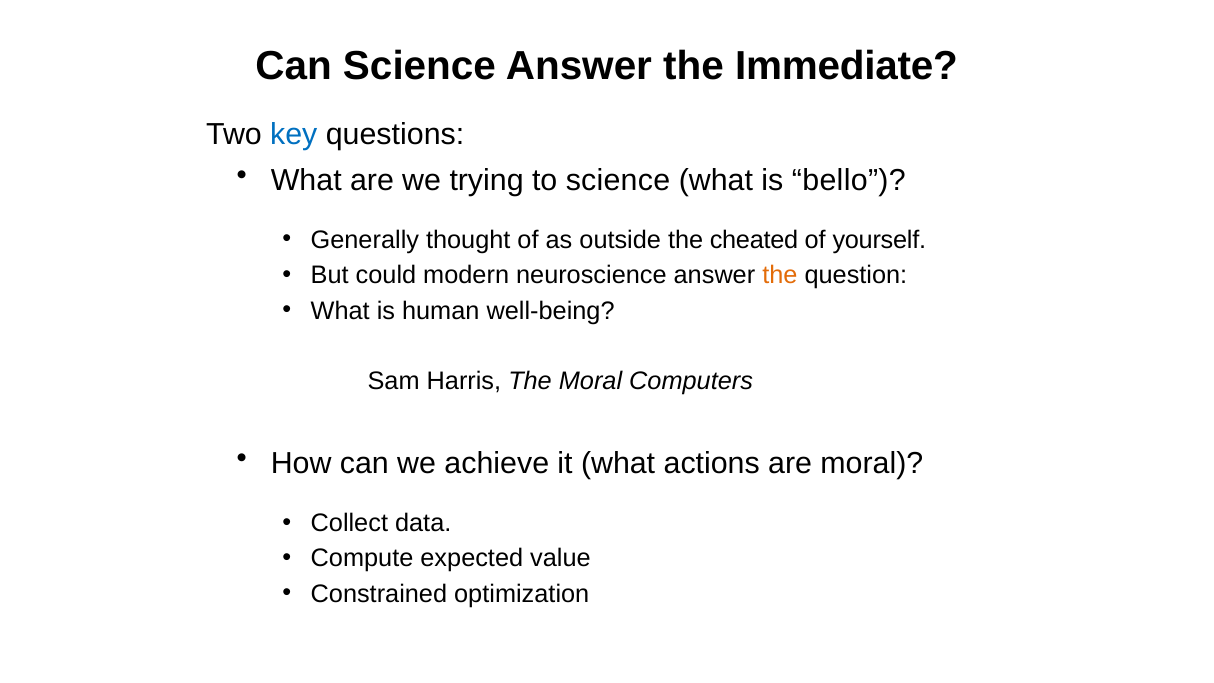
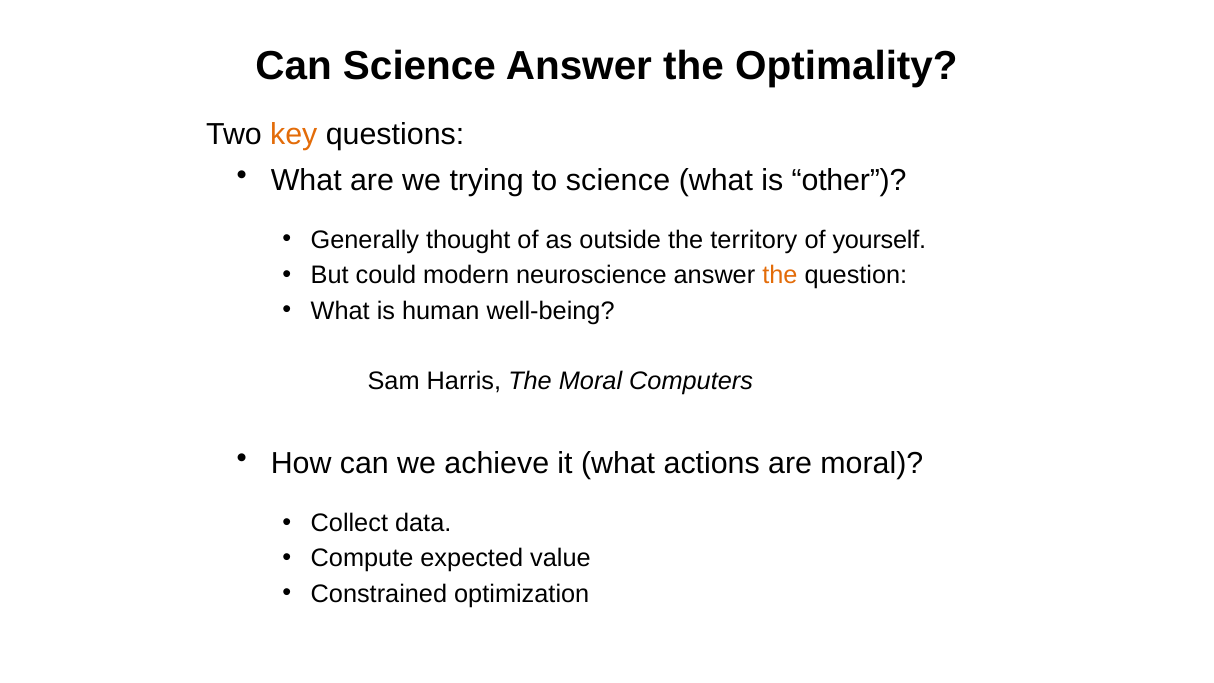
Immediate: Immediate -> Optimality (846, 66)
key colour: blue -> orange (294, 134)
bello: bello -> other (849, 180)
cheated: cheated -> territory (754, 240)
